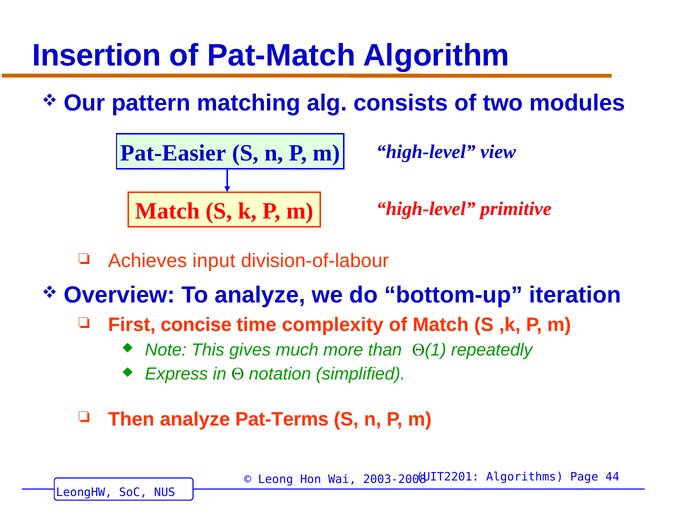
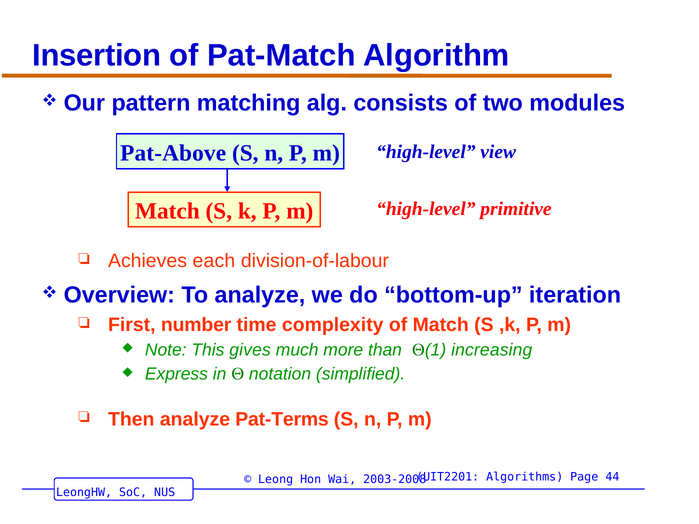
Pat-Easier: Pat-Easier -> Pat-Above (173, 153)
input: input -> each (214, 261)
concise: concise -> number (196, 325)
repeatedly: repeatedly -> increasing (492, 350)
